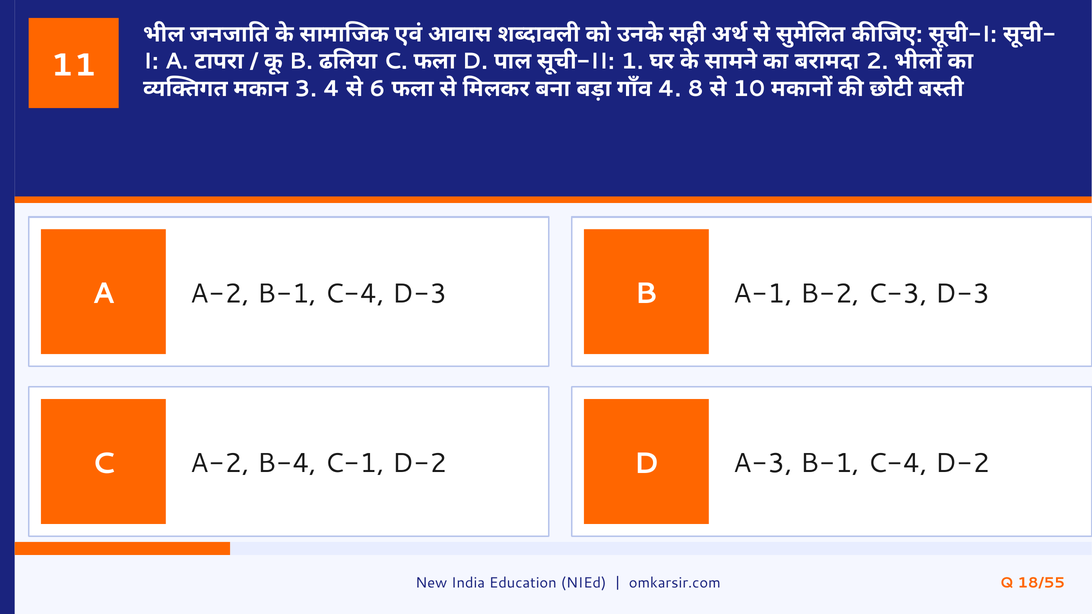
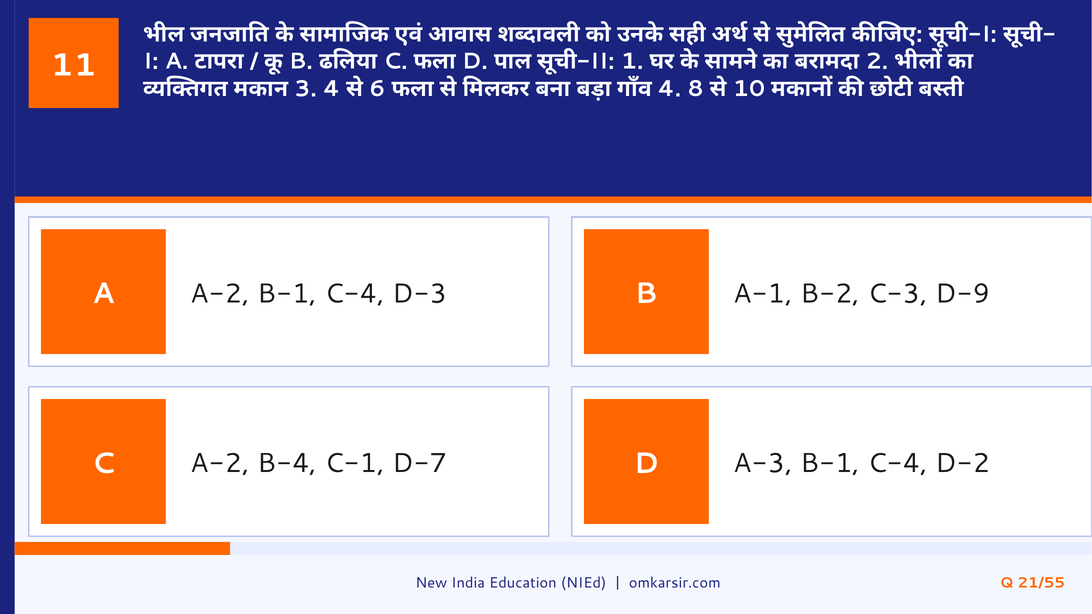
C-3 D-3: D-3 -> D-9 (963, 294)
C-1 D-2: D-2 -> D-7 (420, 464)
18/55: 18/55 -> 21/55 (1041, 583)
